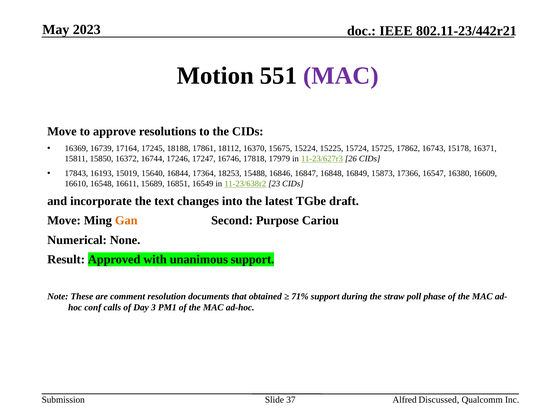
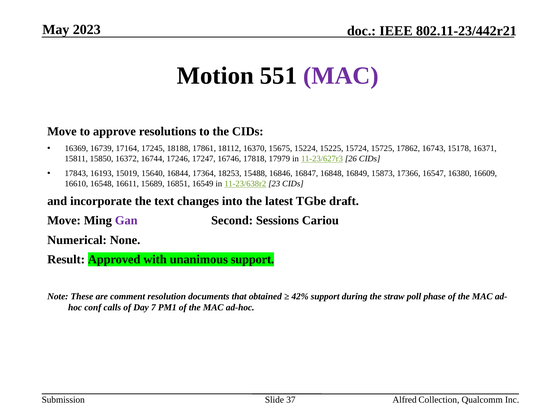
Gan colour: orange -> purple (126, 221)
Purpose: Purpose -> Sessions (277, 221)
71%: 71% -> 42% (300, 296)
3: 3 -> 7 (153, 307)
Discussed: Discussed -> Collection (439, 400)
